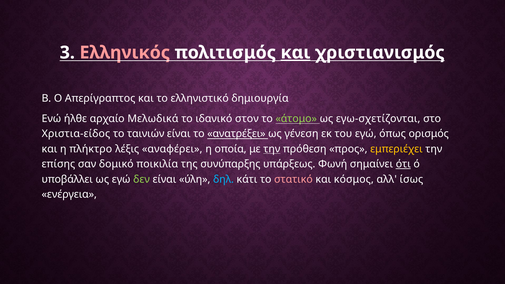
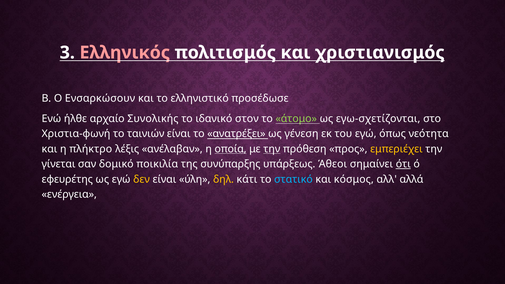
και underline: present -> none (296, 53)
Απερίγραπτος: Απερίγραπτος -> Ενσαρκώσουν (100, 98)
δημιουργία: δημιουργία -> προσέδωσε (260, 98)
Μελωδικά: Μελωδικά -> Συνολικής (153, 119)
Χριστια-είδος: Χριστια-είδος -> Χριστια-φωνή (76, 134)
ορισμός: ορισμός -> νεότητα (429, 134)
αναφέρει: αναφέρει -> ανέλαβαν (172, 149)
οποία underline: none -> present (231, 149)
επίσης: επίσης -> γίνεται (58, 164)
Φωνή: Φωνή -> Άθεοι (333, 164)
υποβάλλει: υποβάλλει -> εφευρέτης (67, 179)
δεν colour: light green -> yellow (142, 179)
δηλ colour: light blue -> yellow (224, 179)
στατικό colour: pink -> light blue (293, 179)
ίσως: ίσως -> αλλά (411, 179)
